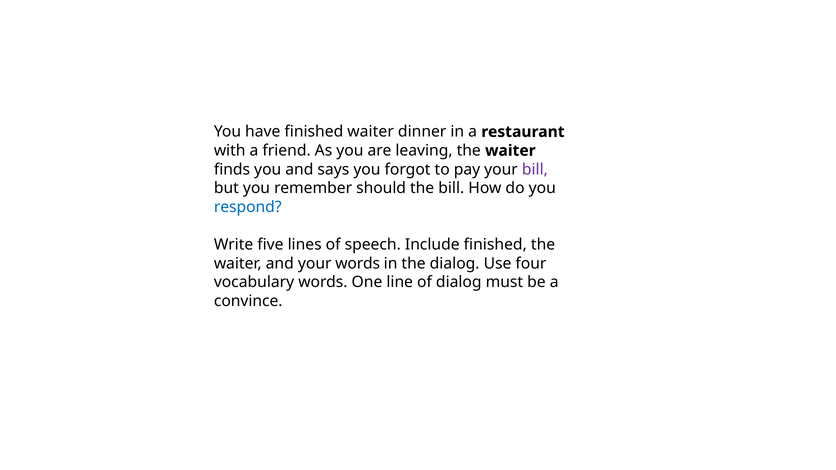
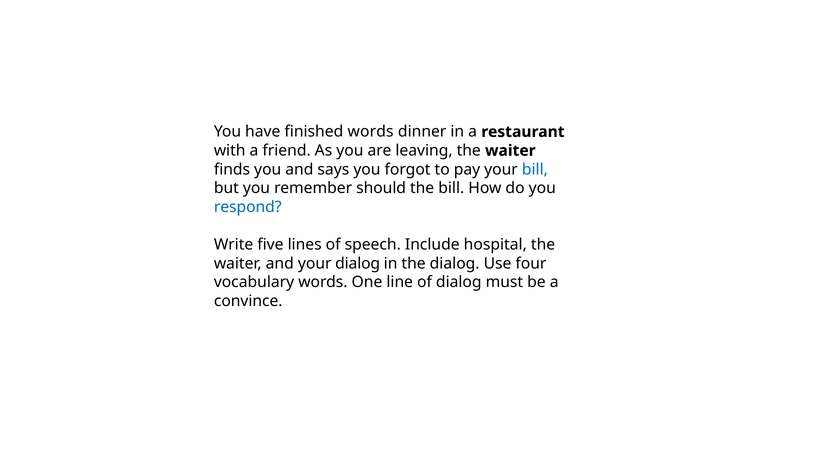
finished waiter: waiter -> words (371, 132)
bill colour: purple -> blue (535, 169)
Include finished: finished -> hospital (495, 245)
your words: words -> dialog (358, 264)
